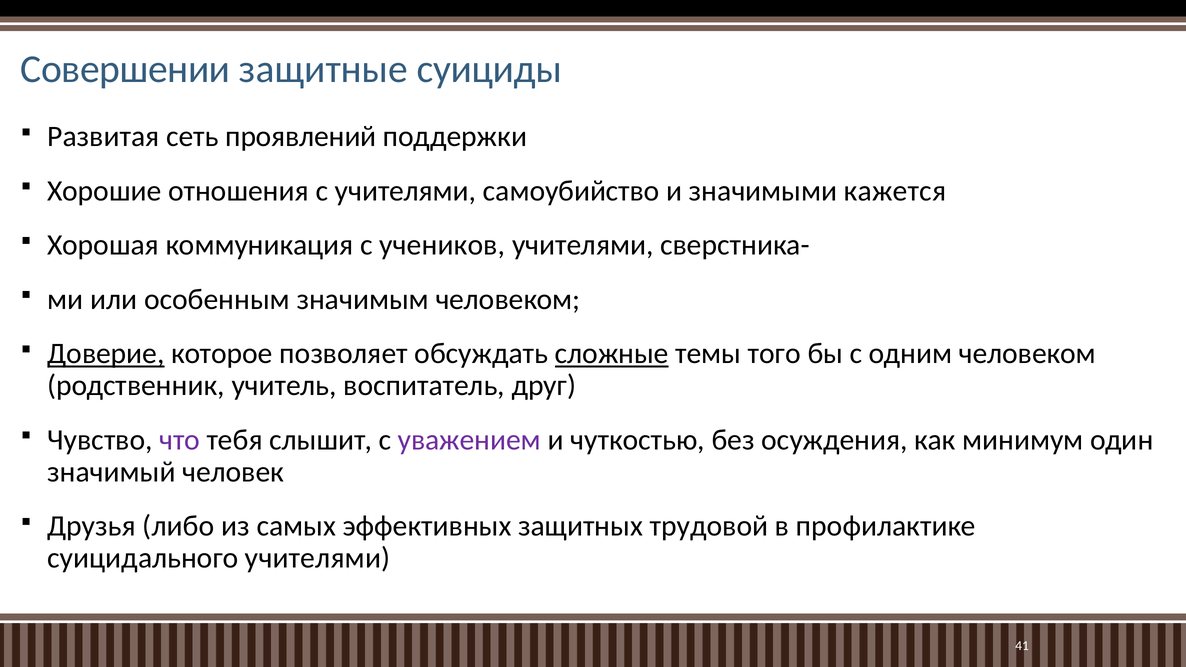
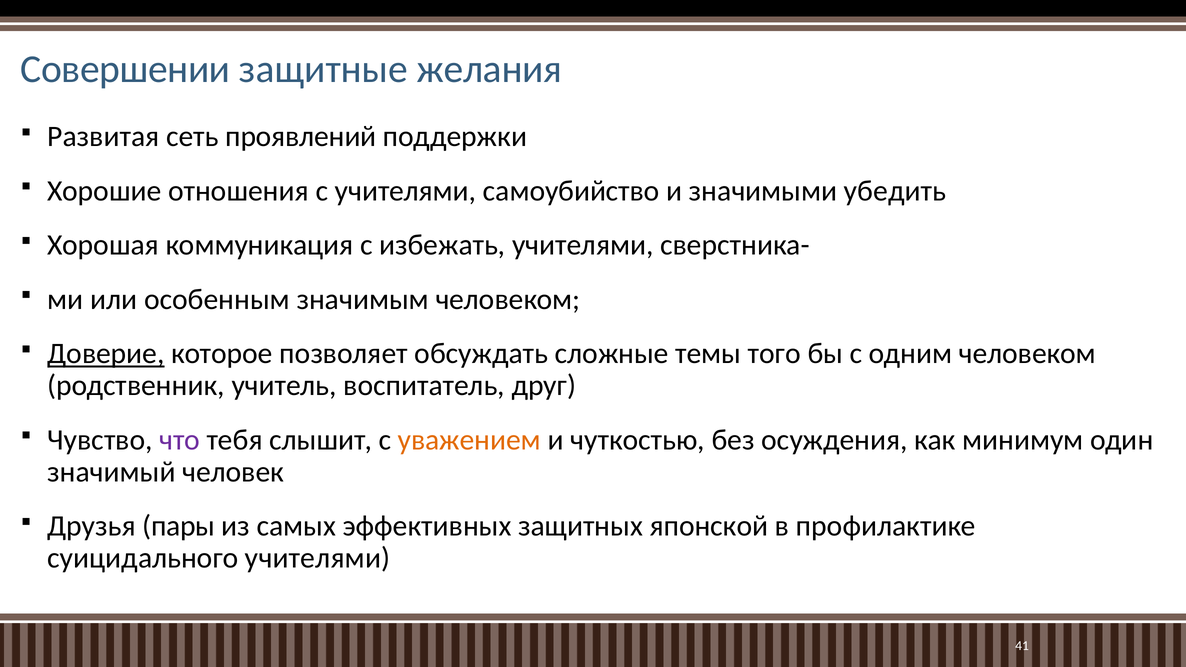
суициды: суициды -> желания (490, 69)
кажется: кажется -> убедить (895, 191)
учеников: учеников -> избежать (442, 245)
сложные underline: present -> none (612, 354)
уважением colour: purple -> orange (469, 440)
либо: либо -> пары (179, 526)
трудовой: трудовой -> японской (709, 526)
